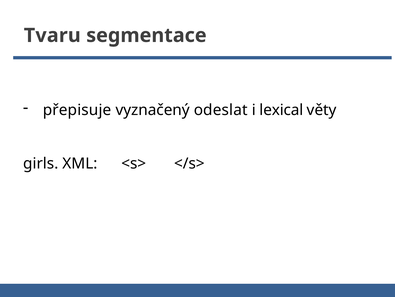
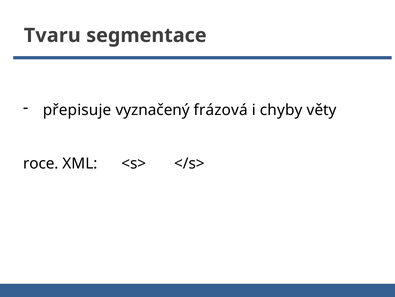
odeslat: odeslat -> frázová (221, 110)
lexical: lexical -> chyby (281, 110)
girls: girls -> roce (41, 163)
